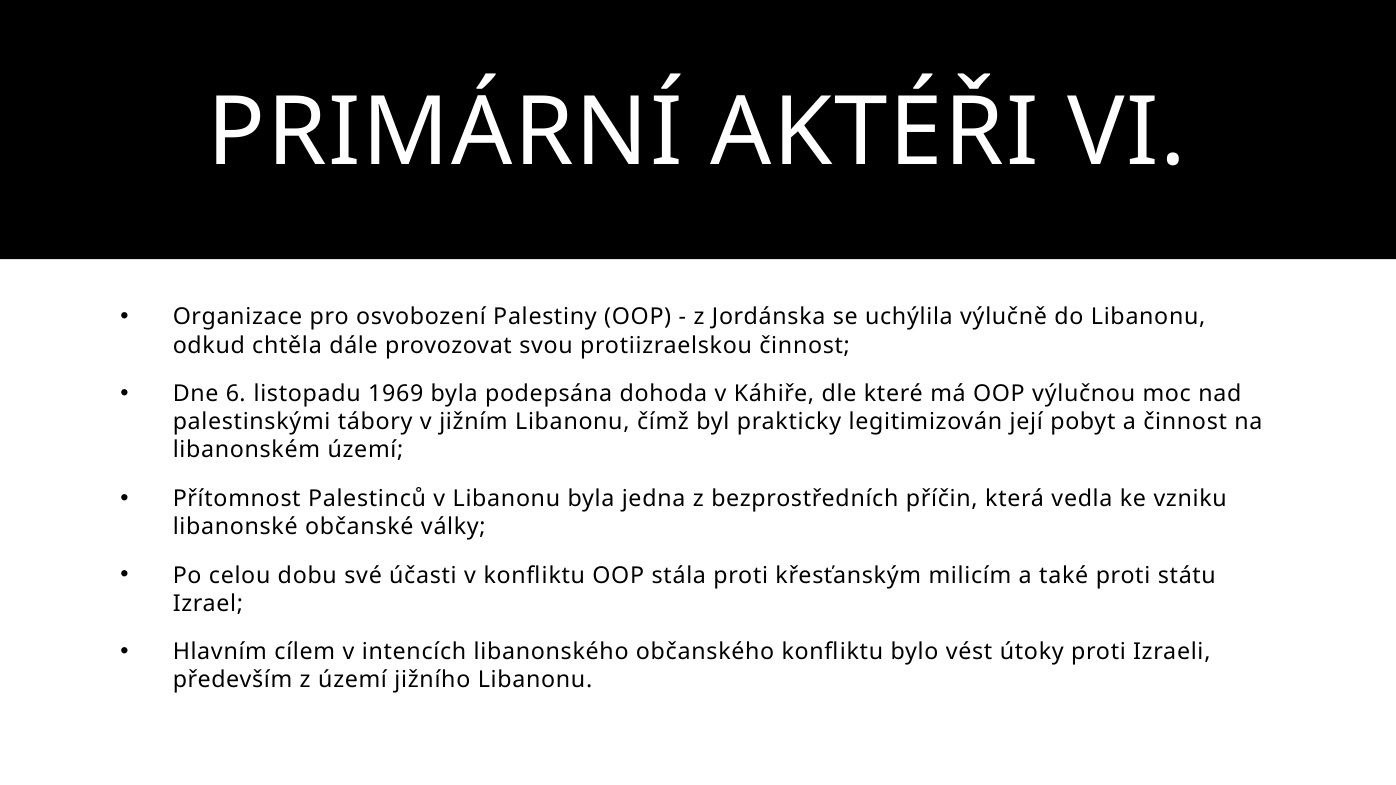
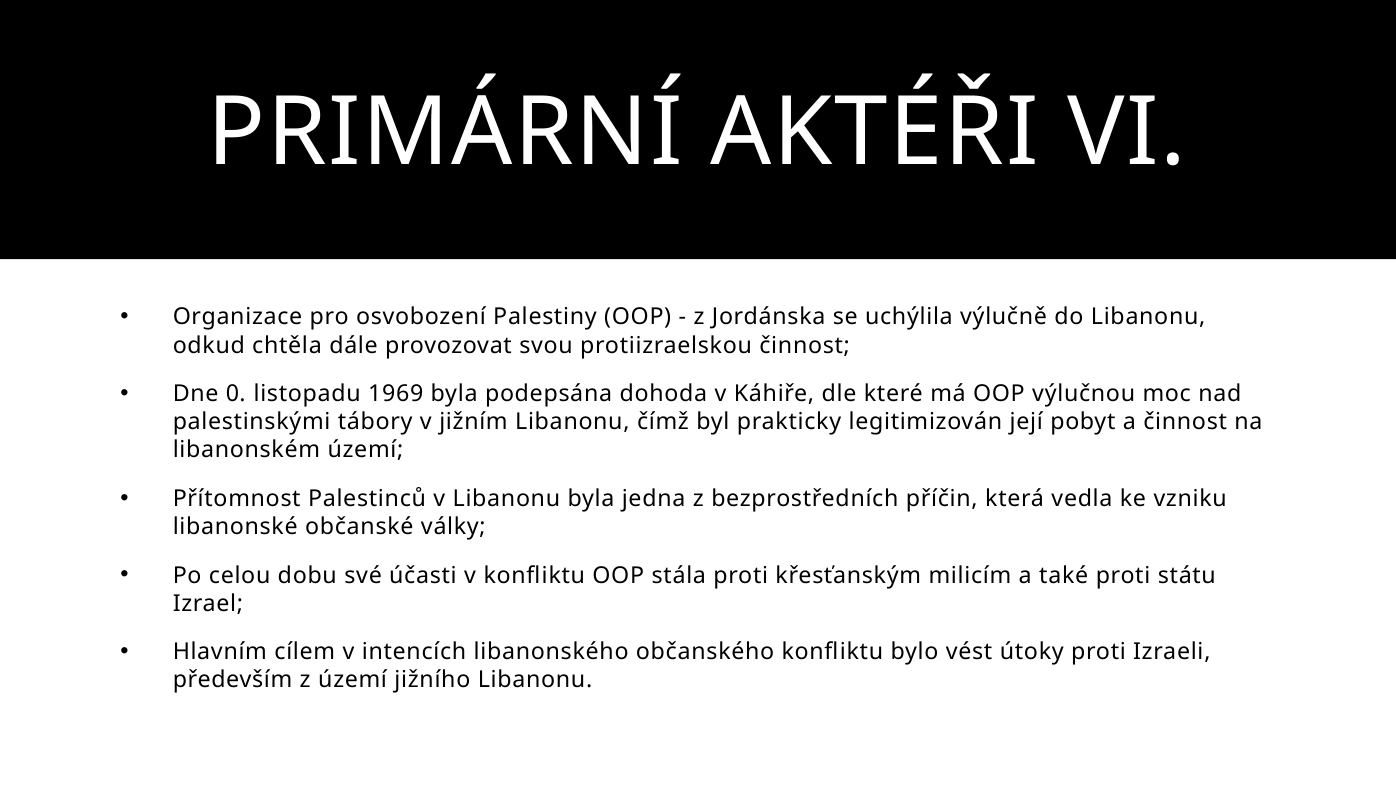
6: 6 -> 0 (236, 394)
